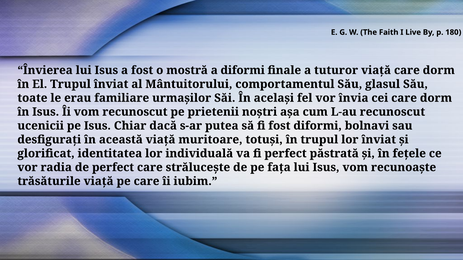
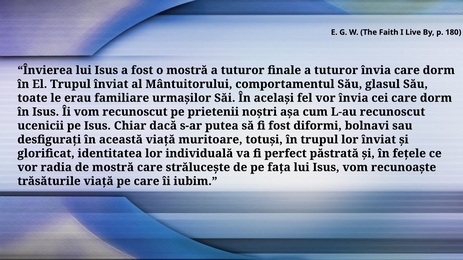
mostră a diformi: diformi -> tuturor (243, 70)
tuturor viață: viață -> învia (376, 70)
de perfect: perfect -> mostră (113, 168)
